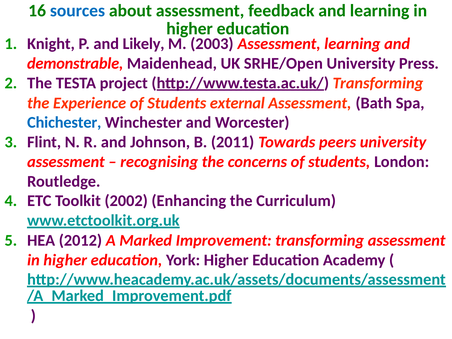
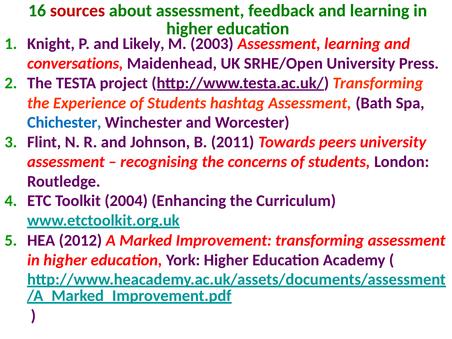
sources colour: blue -> red (77, 11)
demonstrable: demonstrable -> conversations (75, 63)
external: external -> hashtag (237, 103)
2002: 2002 -> 2004 (126, 201)
